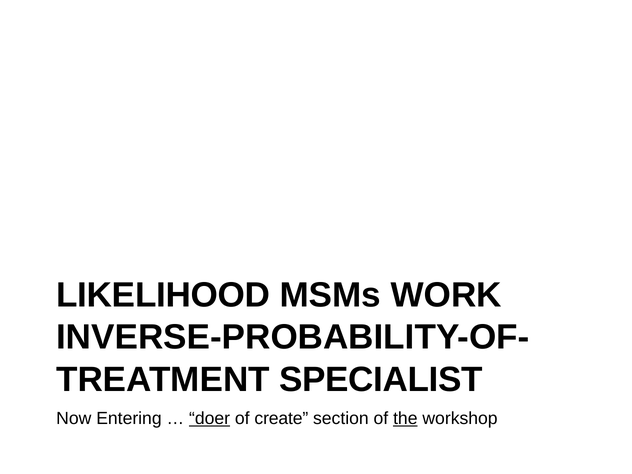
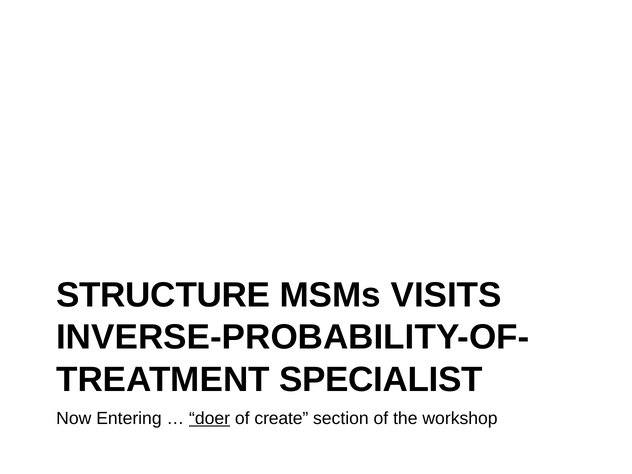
LIKELIHOOD: LIKELIHOOD -> STRUCTURE (163, 295)
WORK: WORK -> VISITS (446, 295)
the underline: present -> none (405, 419)
